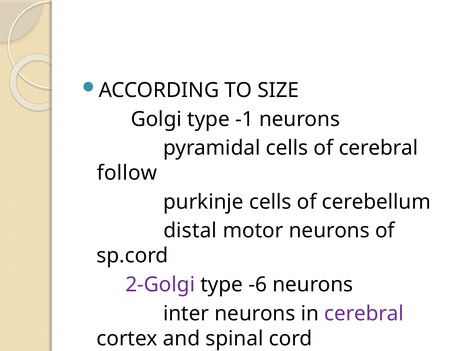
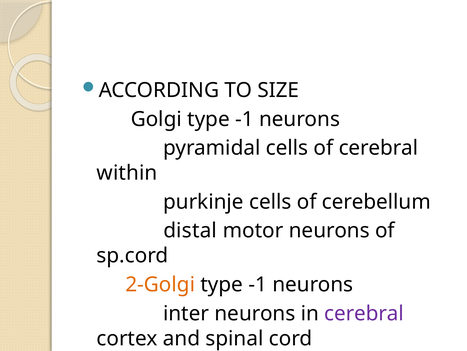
follow: follow -> within (127, 173)
2-Golgi colour: purple -> orange (160, 284)
-6: -6 -> -1 (258, 284)
